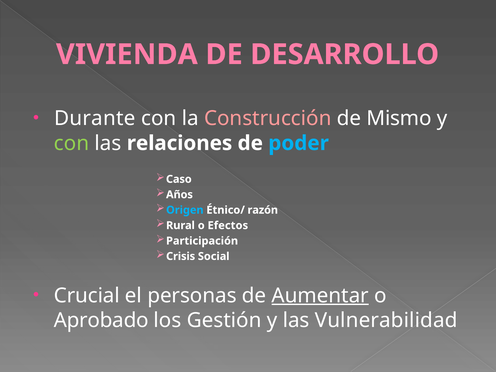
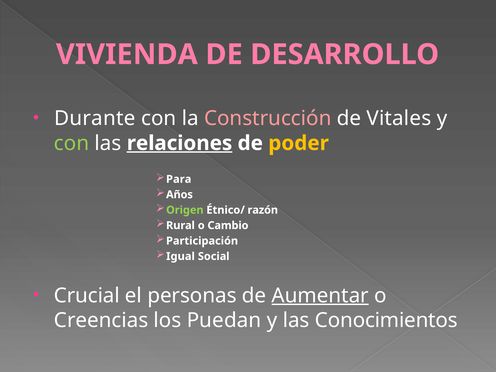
Mismo: Mismo -> Vitales (399, 118)
relaciones underline: none -> present (180, 143)
poder colour: light blue -> yellow (299, 143)
Caso: Caso -> Para (179, 179)
Origen colour: light blue -> light green (185, 210)
Efectos: Efectos -> Cambio (228, 225)
Crisis: Crisis -> Igual (180, 256)
Aprobado: Aprobado -> Creencias (101, 320)
Gestión: Gestión -> Puedan (224, 320)
Vulnerabilidad: Vulnerabilidad -> Conocimientos (386, 320)
